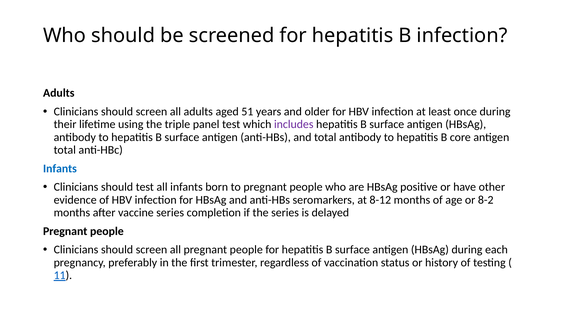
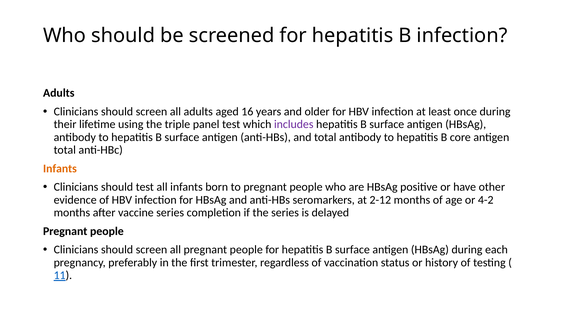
51: 51 -> 16 (247, 112)
Infants colour: blue -> orange (60, 168)
8-12: 8-12 -> 2-12 (380, 200)
8-2: 8-2 -> 4-2 (486, 200)
